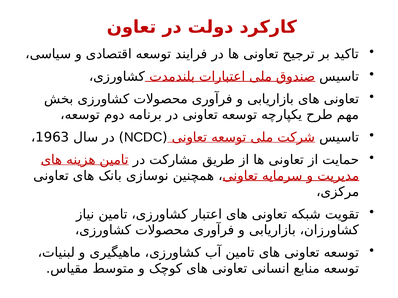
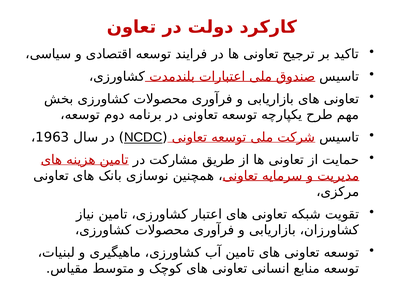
NCDC underline: none -> present (143, 138)
